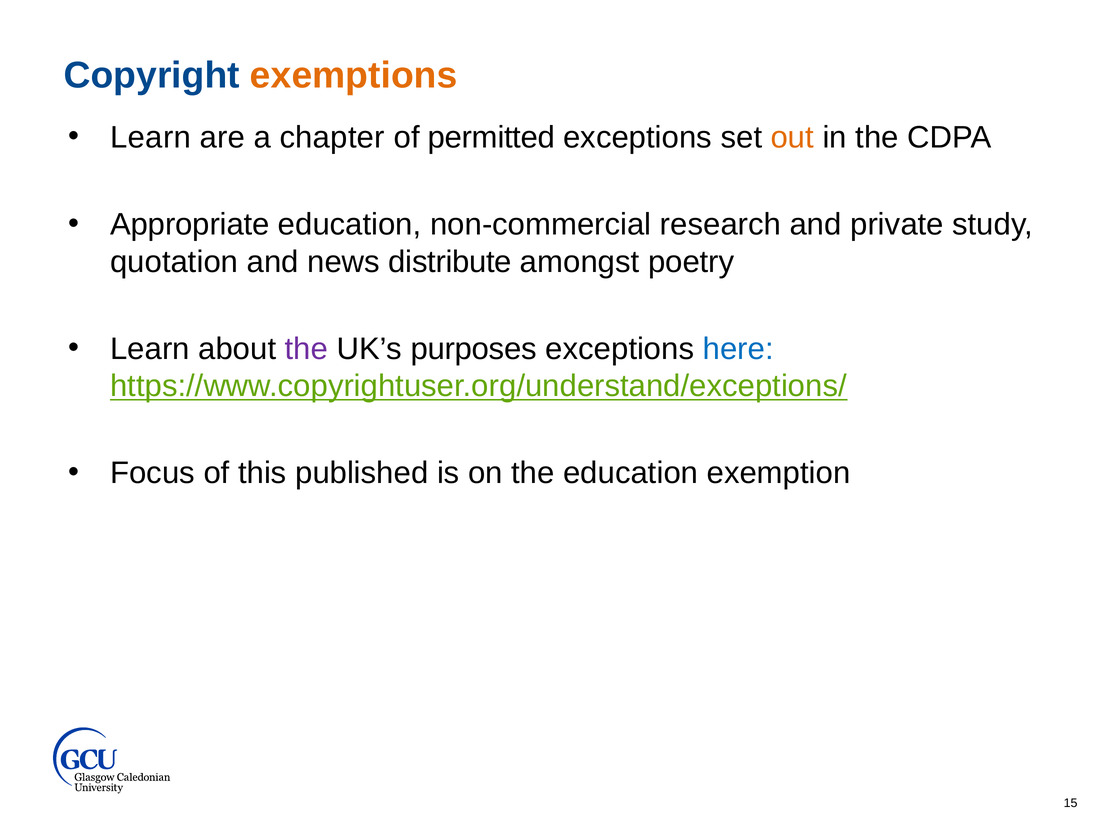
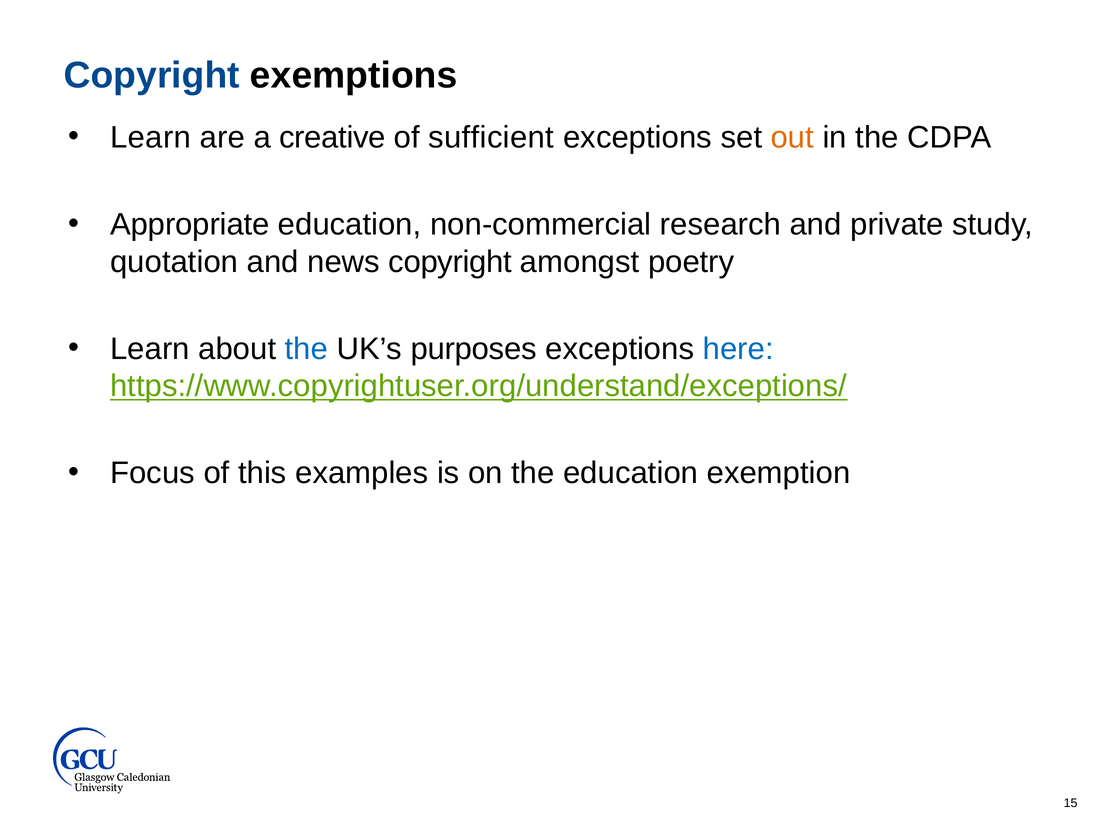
exemptions colour: orange -> black (354, 76)
chapter: chapter -> creative (332, 138)
permitted: permitted -> sufficient (491, 138)
news distribute: distribute -> copyright (450, 262)
the colour: purple -> blue (306, 349)
published: published -> examples (362, 473)
